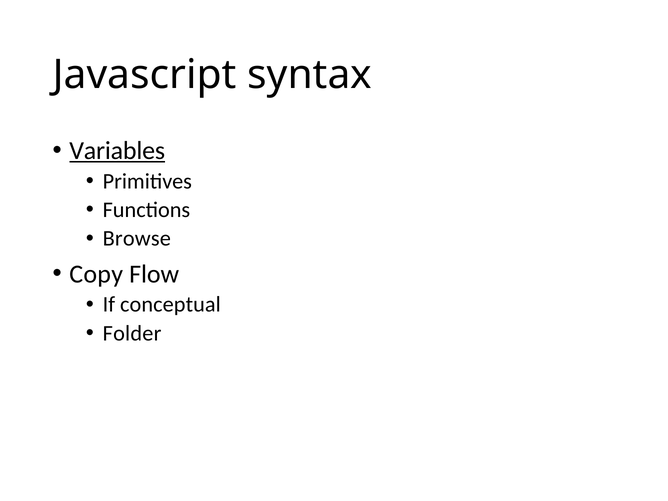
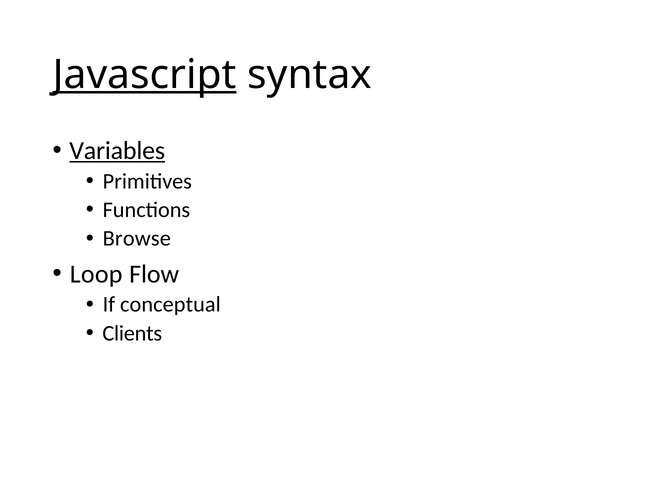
Javascript underline: none -> present (145, 75)
Copy: Copy -> Loop (96, 274)
Folder: Folder -> Clients (132, 333)
